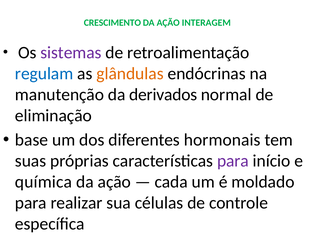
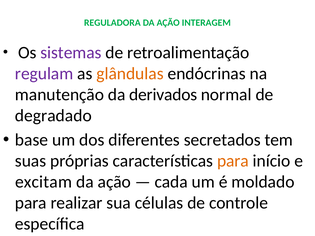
CRESCIMENTO: CRESCIMENTO -> REGULADORA (112, 23)
regulam colour: blue -> purple (44, 74)
eliminação: eliminação -> degradado (53, 116)
hormonais: hormonais -> secretados (222, 140)
para colour: purple -> orange (233, 161)
química: química -> excitam (44, 182)
